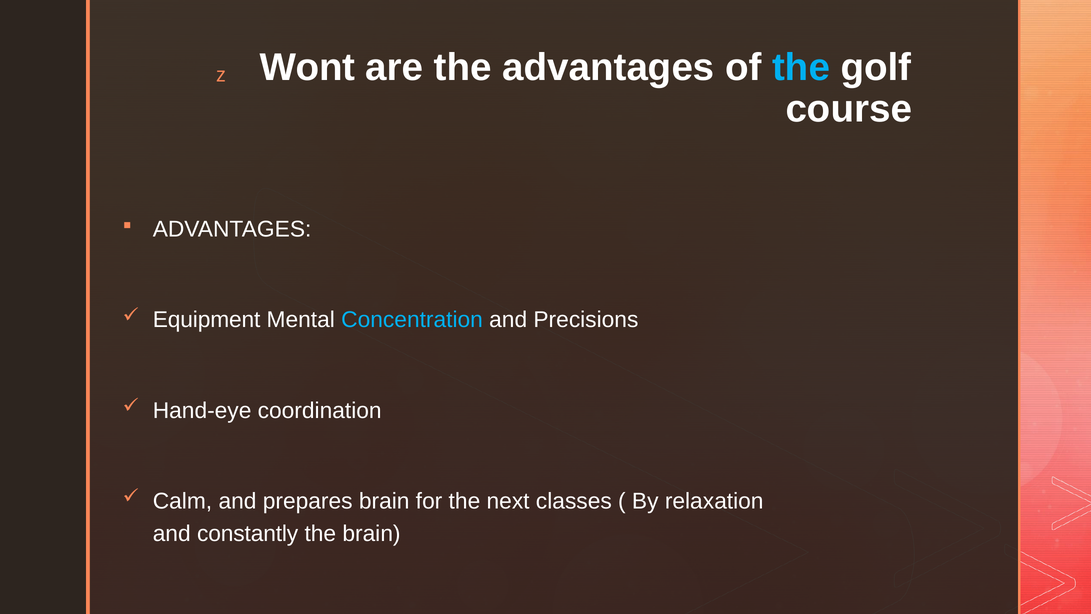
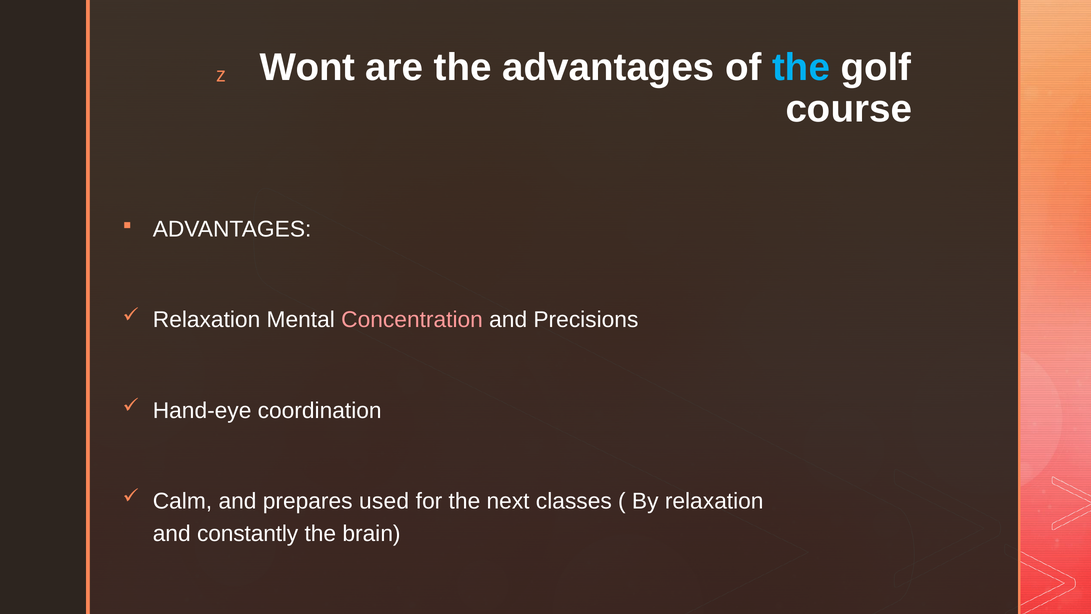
Equipment: Equipment -> Relaxation (207, 320)
Concentration colour: light blue -> pink (412, 320)
prepares brain: brain -> used (384, 501)
